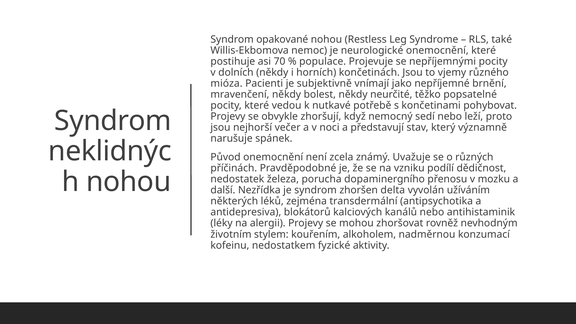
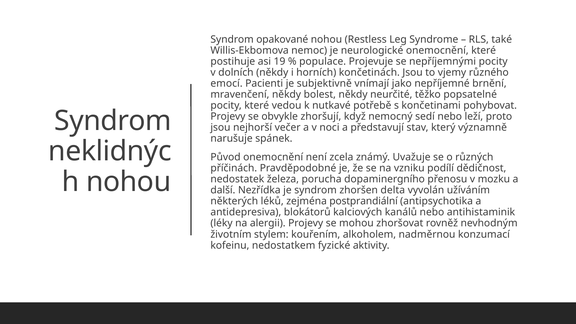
70: 70 -> 19 (280, 61)
mióza: mióza -> emocí (227, 84)
transdermální: transdermální -> postprandiální (364, 201)
